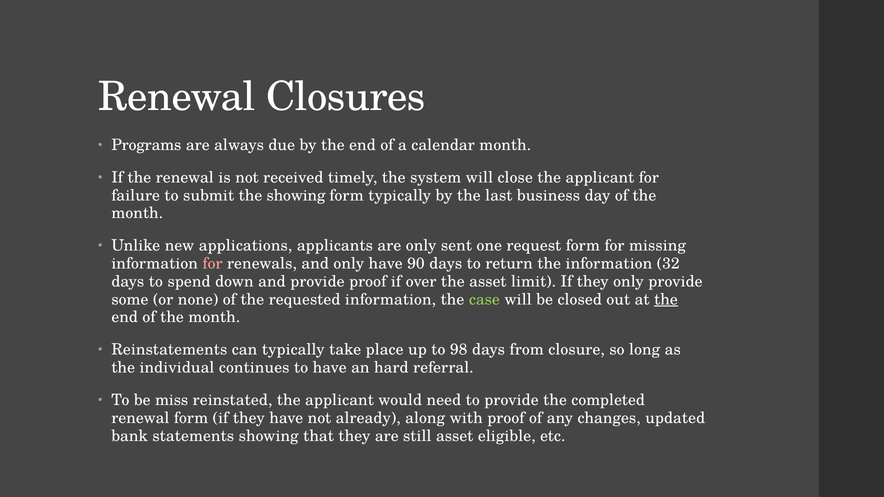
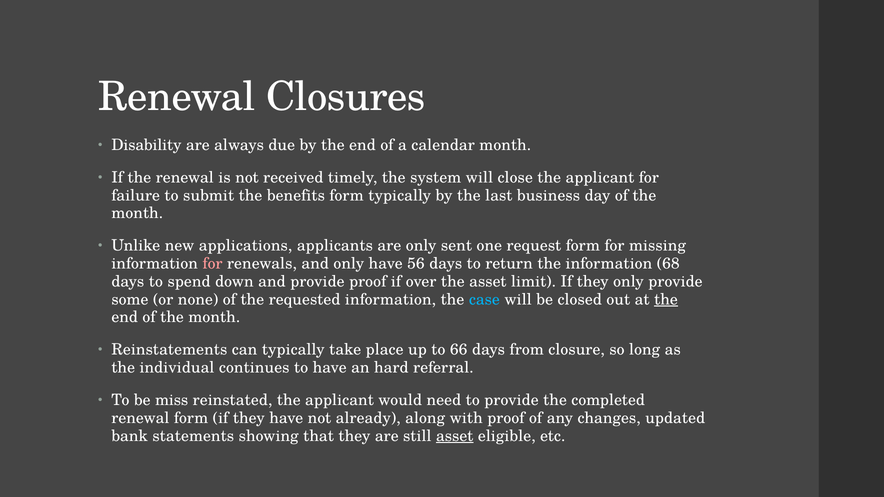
Programs: Programs -> Disability (146, 145)
the showing: showing -> benefits (296, 195)
90: 90 -> 56 (416, 264)
32: 32 -> 68 (668, 264)
case colour: light green -> light blue (484, 299)
98: 98 -> 66 (459, 350)
asset underline: none -> present (455, 436)
